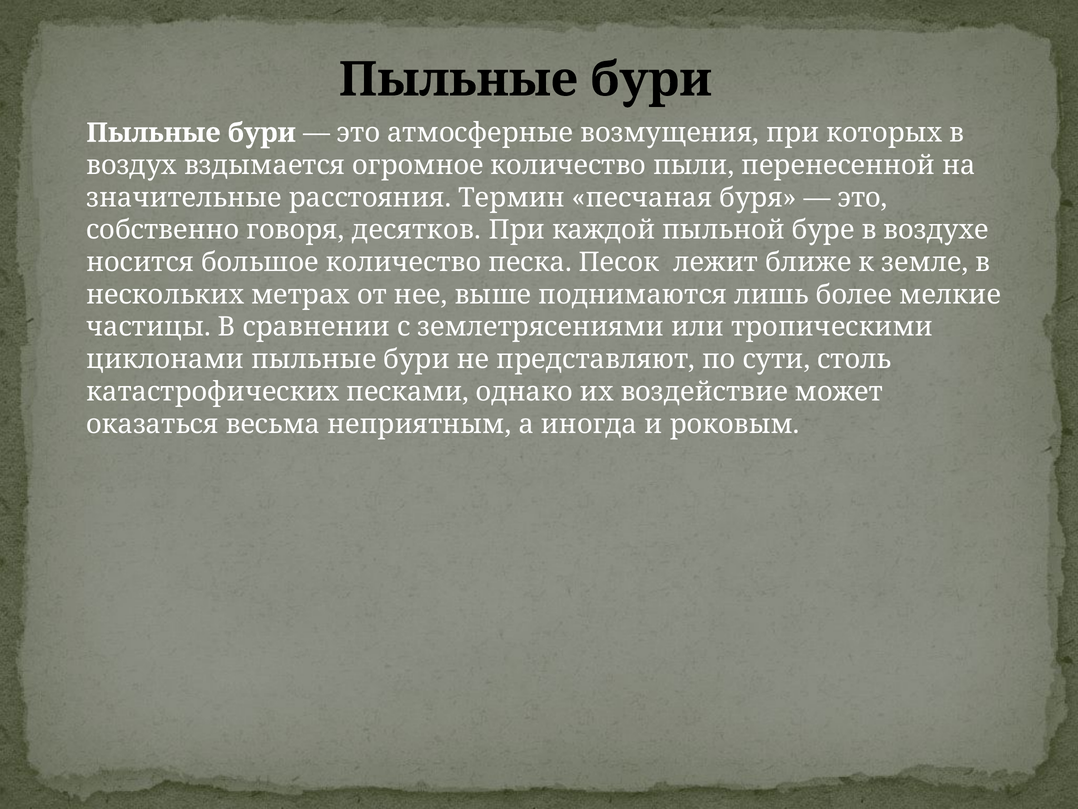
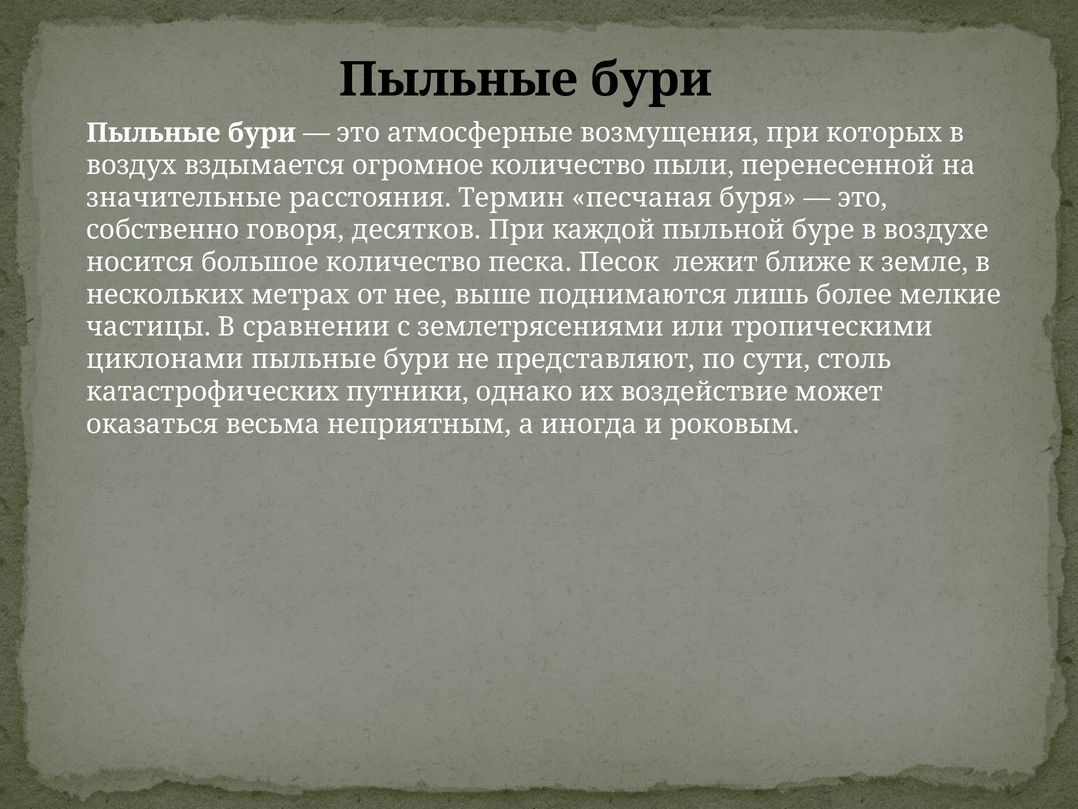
песками: песками -> путники (408, 392)
